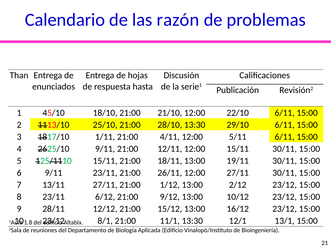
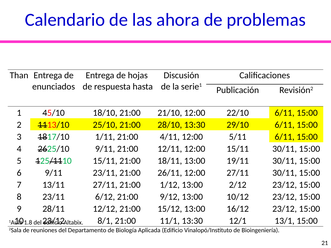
razón: razón -> ahora (178, 20)
